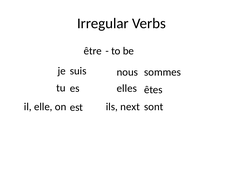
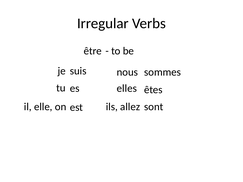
next: next -> allez (130, 107)
